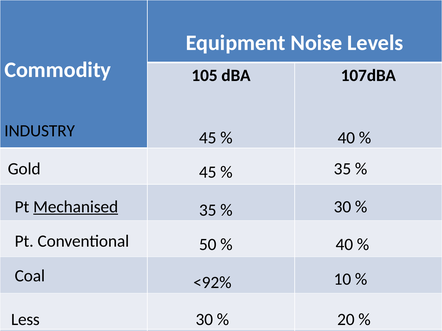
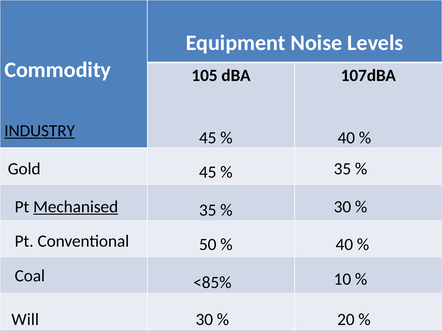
INDUSTRY underline: none -> present (40, 131)
<92%: <92% -> <85% (212, 283)
Less: Less -> Will (25, 320)
